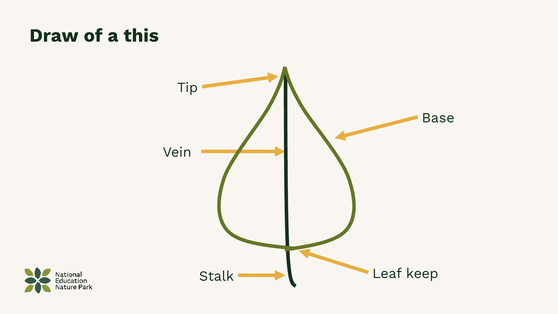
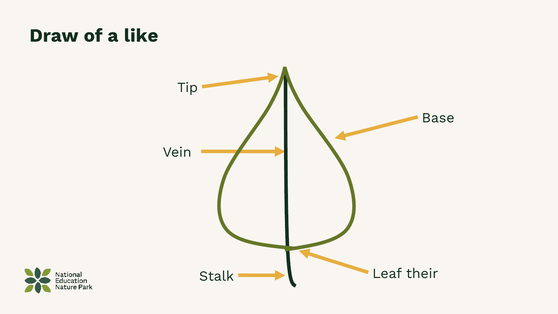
this: this -> like (141, 35)
keep: keep -> their (422, 273)
